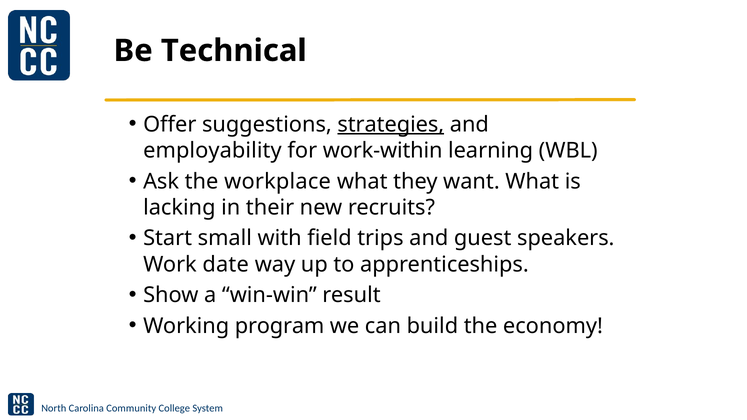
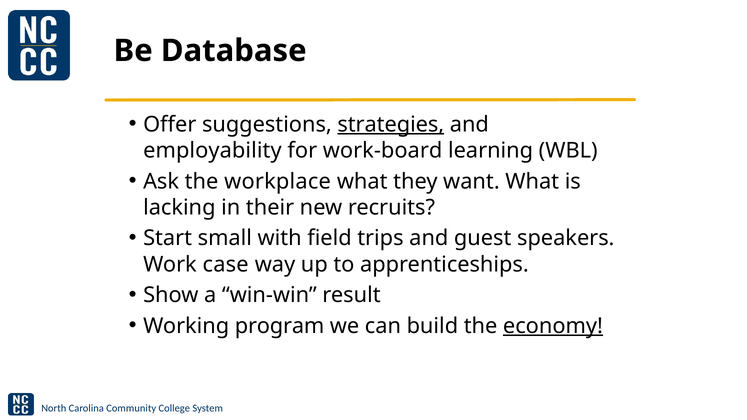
Technical: Technical -> Database (234, 51)
work-within: work-within -> work-board (383, 151)
date: date -> case (226, 265)
economy underline: none -> present (553, 326)
